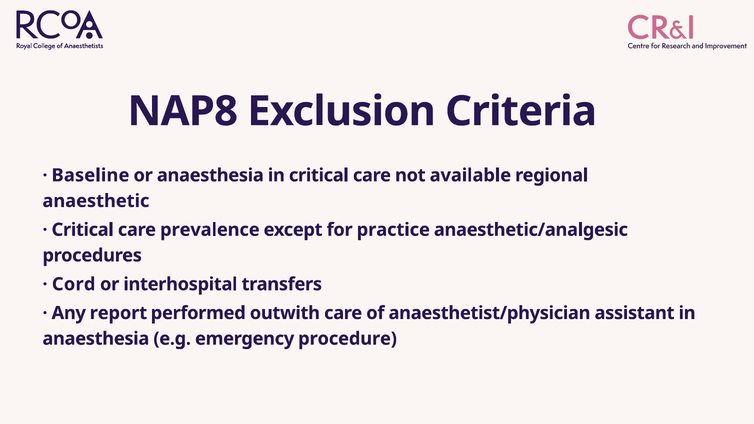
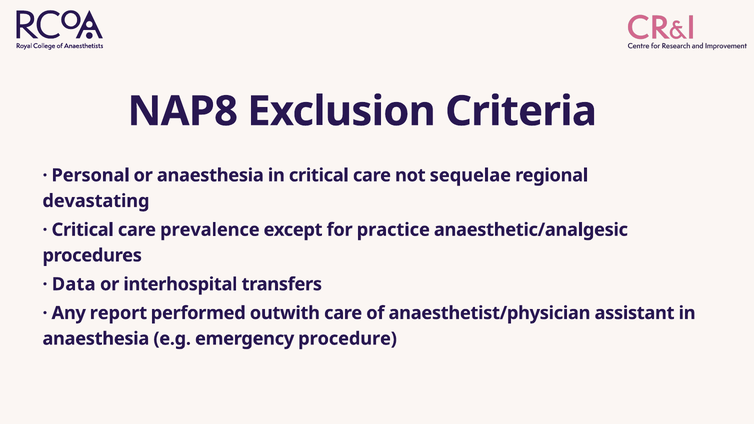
Baseline: Baseline -> Personal (91, 175)
available: available -> sequelae (470, 175)
anaesthetic: anaesthetic -> devastating (96, 201)
Cord: Cord -> Data (74, 284)
